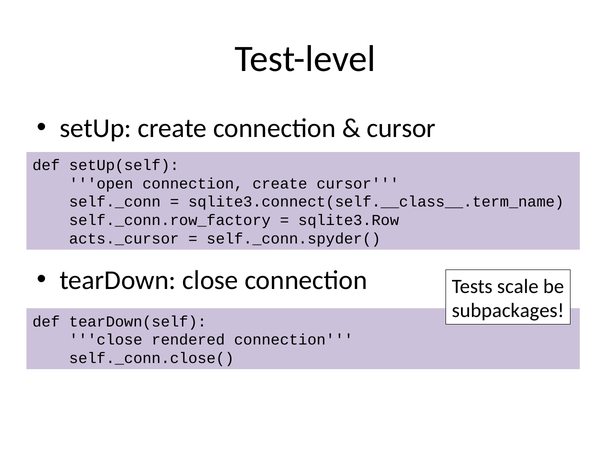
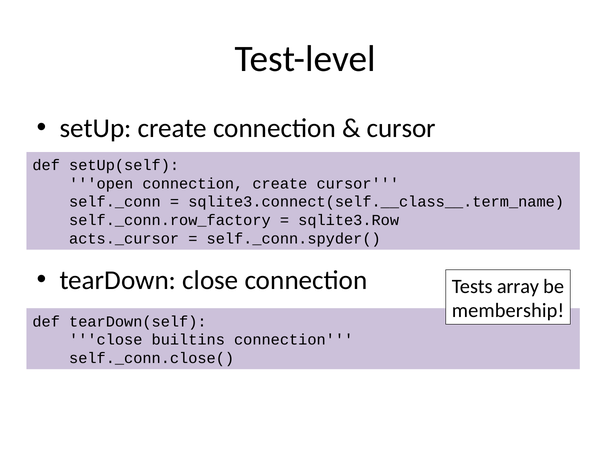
scale: scale -> array (518, 286)
subpackages: subpackages -> membership (508, 311)
rendered: rendered -> builtins (188, 340)
